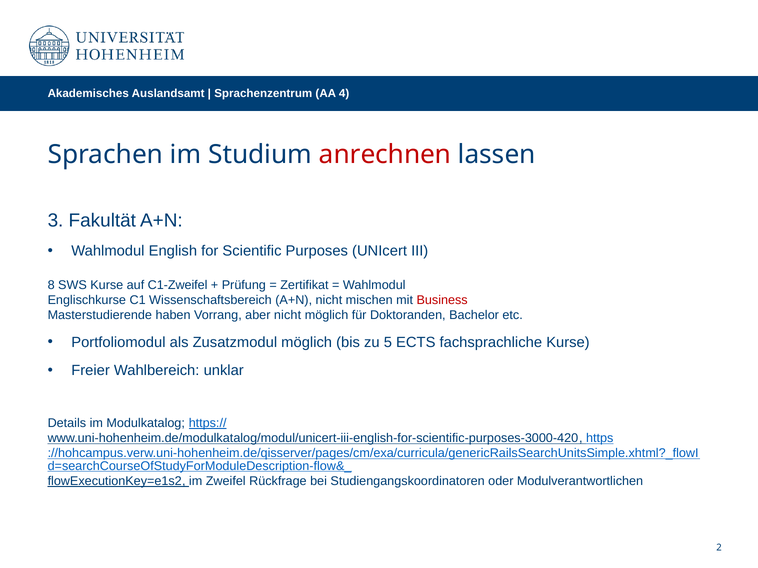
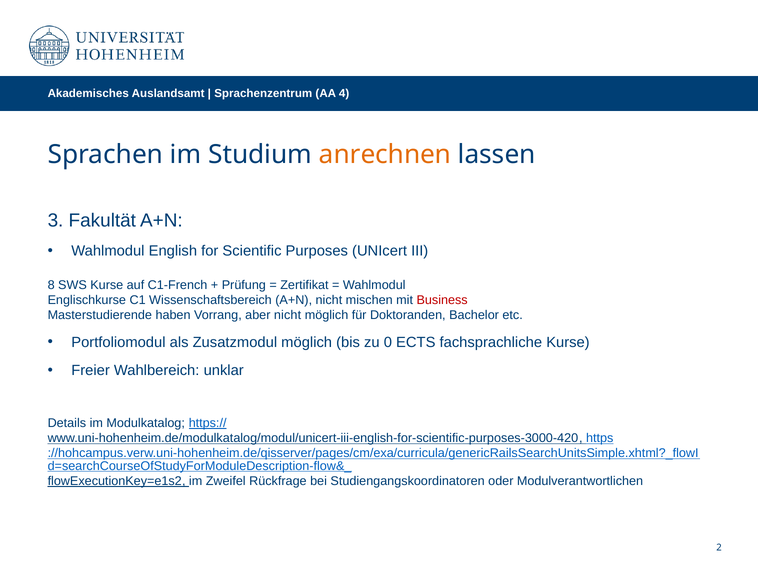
anrechnen colour: red -> orange (385, 155)
C1-Zweifel: C1-Zweifel -> C1-French (178, 285)
5: 5 -> 0 (388, 343)
